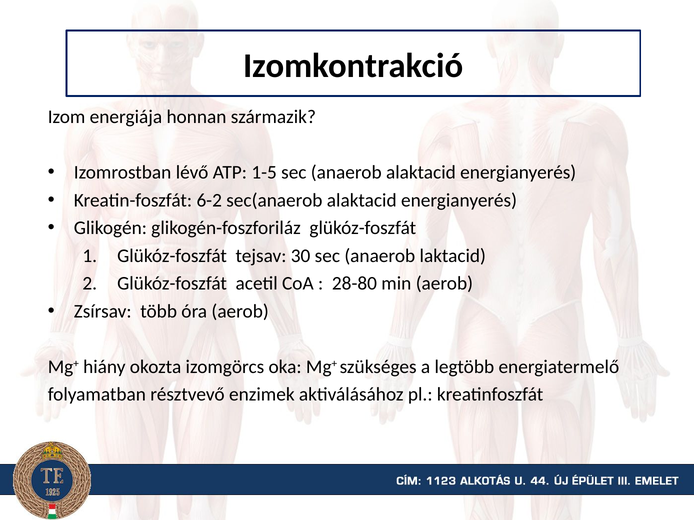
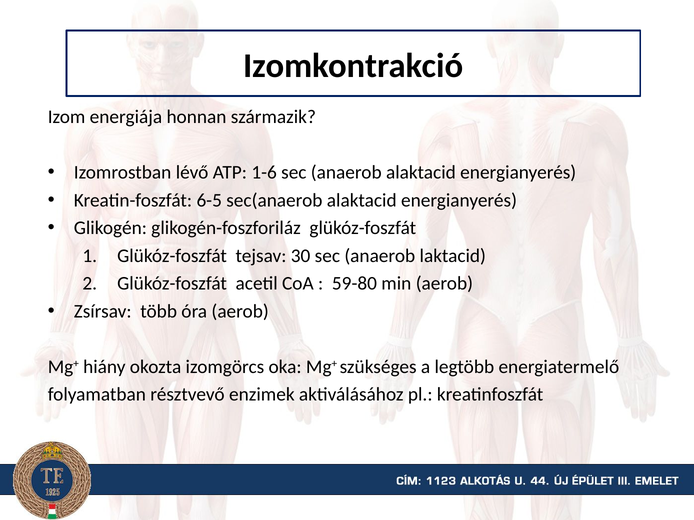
1-5: 1-5 -> 1-6 (264, 173)
6-2: 6-2 -> 6-5 (209, 200)
28-80: 28-80 -> 59-80 (354, 284)
